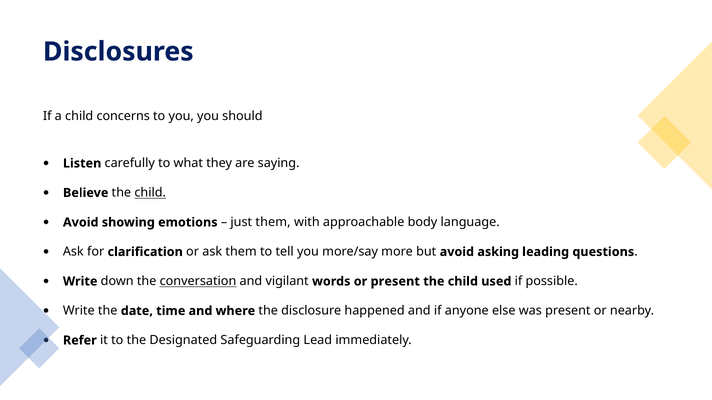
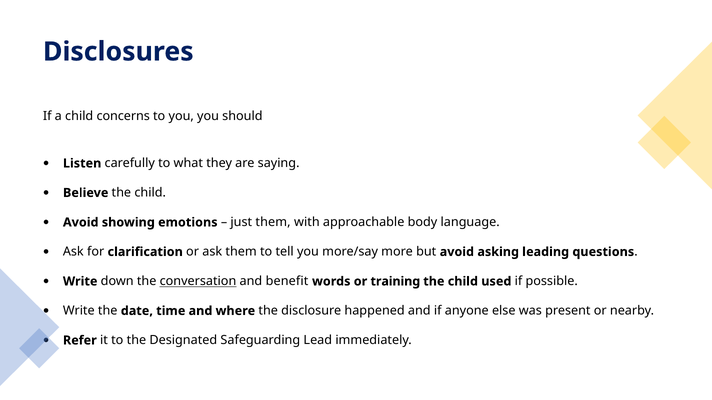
child underline: present -> none (150, 193)
vigilant: vigilant -> benefit (287, 282)
or present: present -> training (395, 282)
